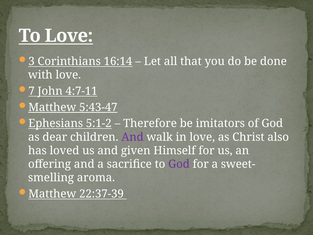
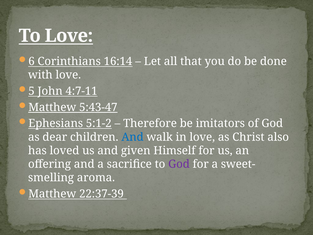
3: 3 -> 6 (31, 61)
7: 7 -> 5 (31, 91)
And colour: purple -> blue (132, 137)
